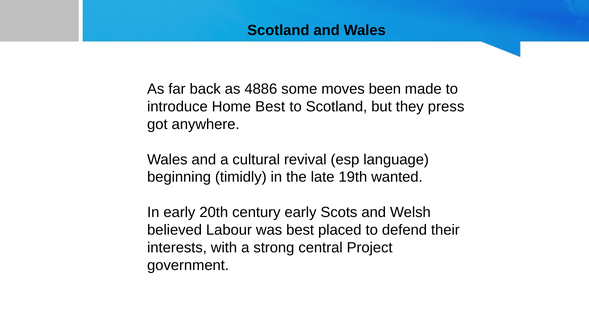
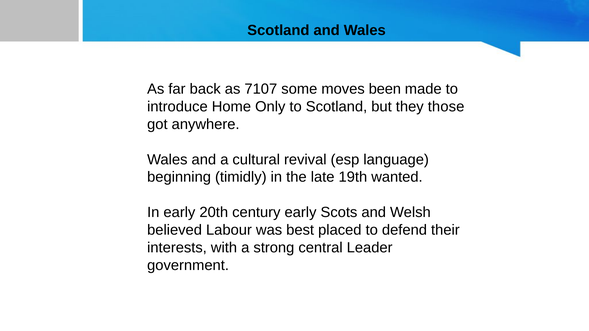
4886: 4886 -> 7107 (261, 89)
Home Best: Best -> Only (270, 107)
press: press -> those (446, 107)
Project: Project -> Leader (370, 248)
